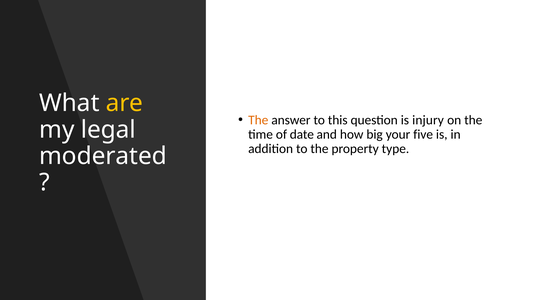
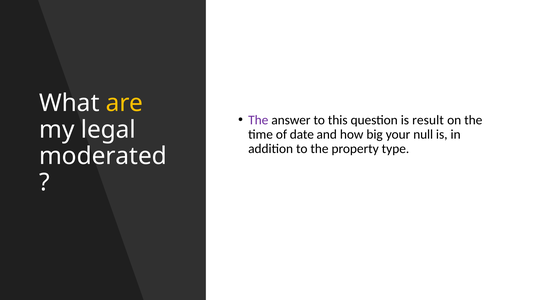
The colour: orange -> purple (258, 120)
injury: injury -> result (428, 120)
five: five -> null (423, 134)
